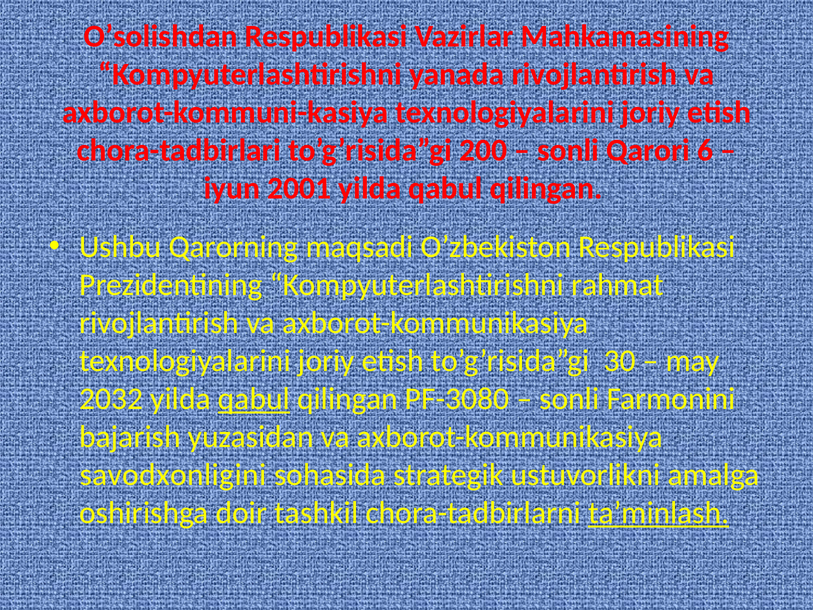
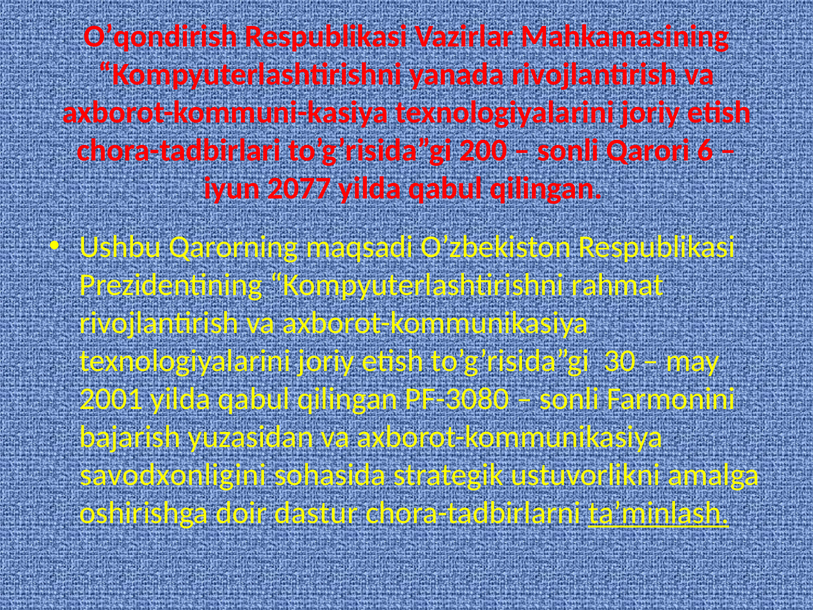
O’solishdan: O’solishdan -> O’qondirish (161, 36)
2001: 2001 -> 2077 (299, 188)
2032: 2032 -> 2001 (111, 399)
qabul underline: present -> none (254, 399)
tashkil: tashkil -> dastur (316, 513)
